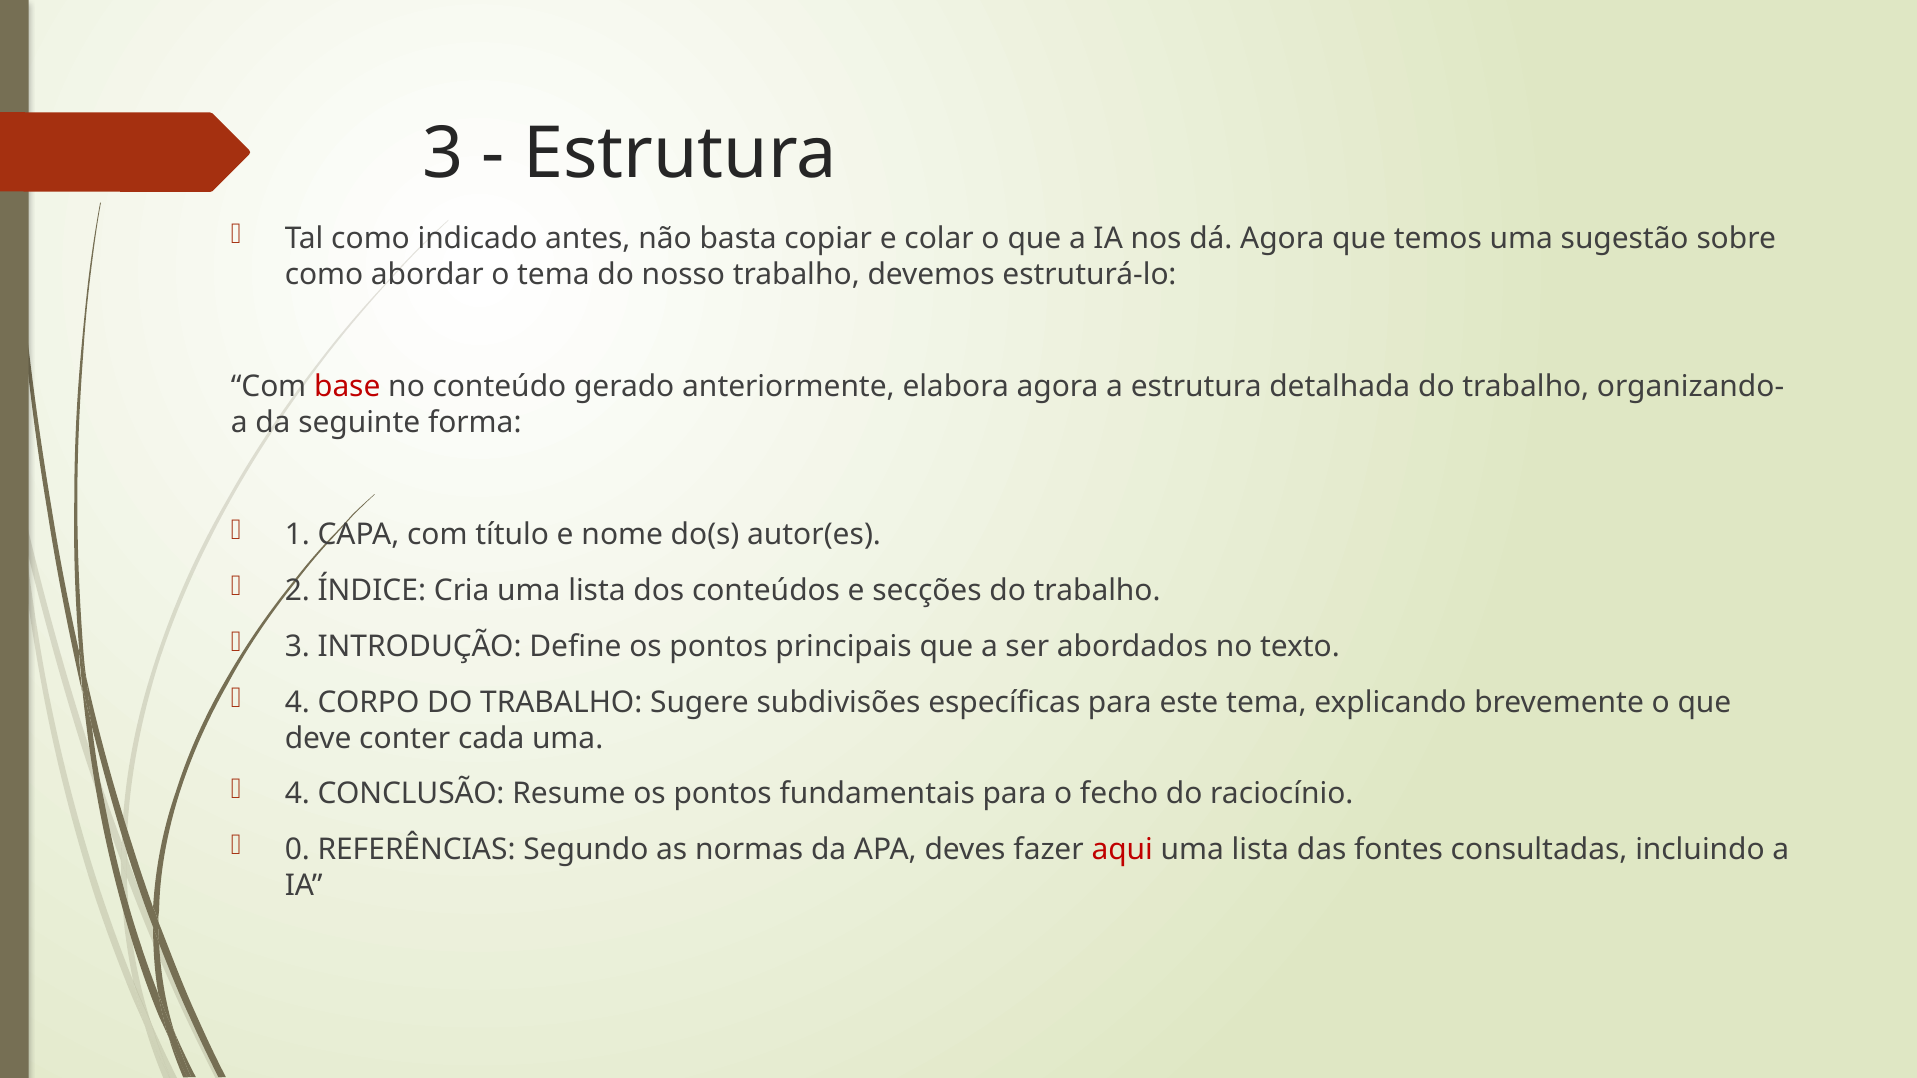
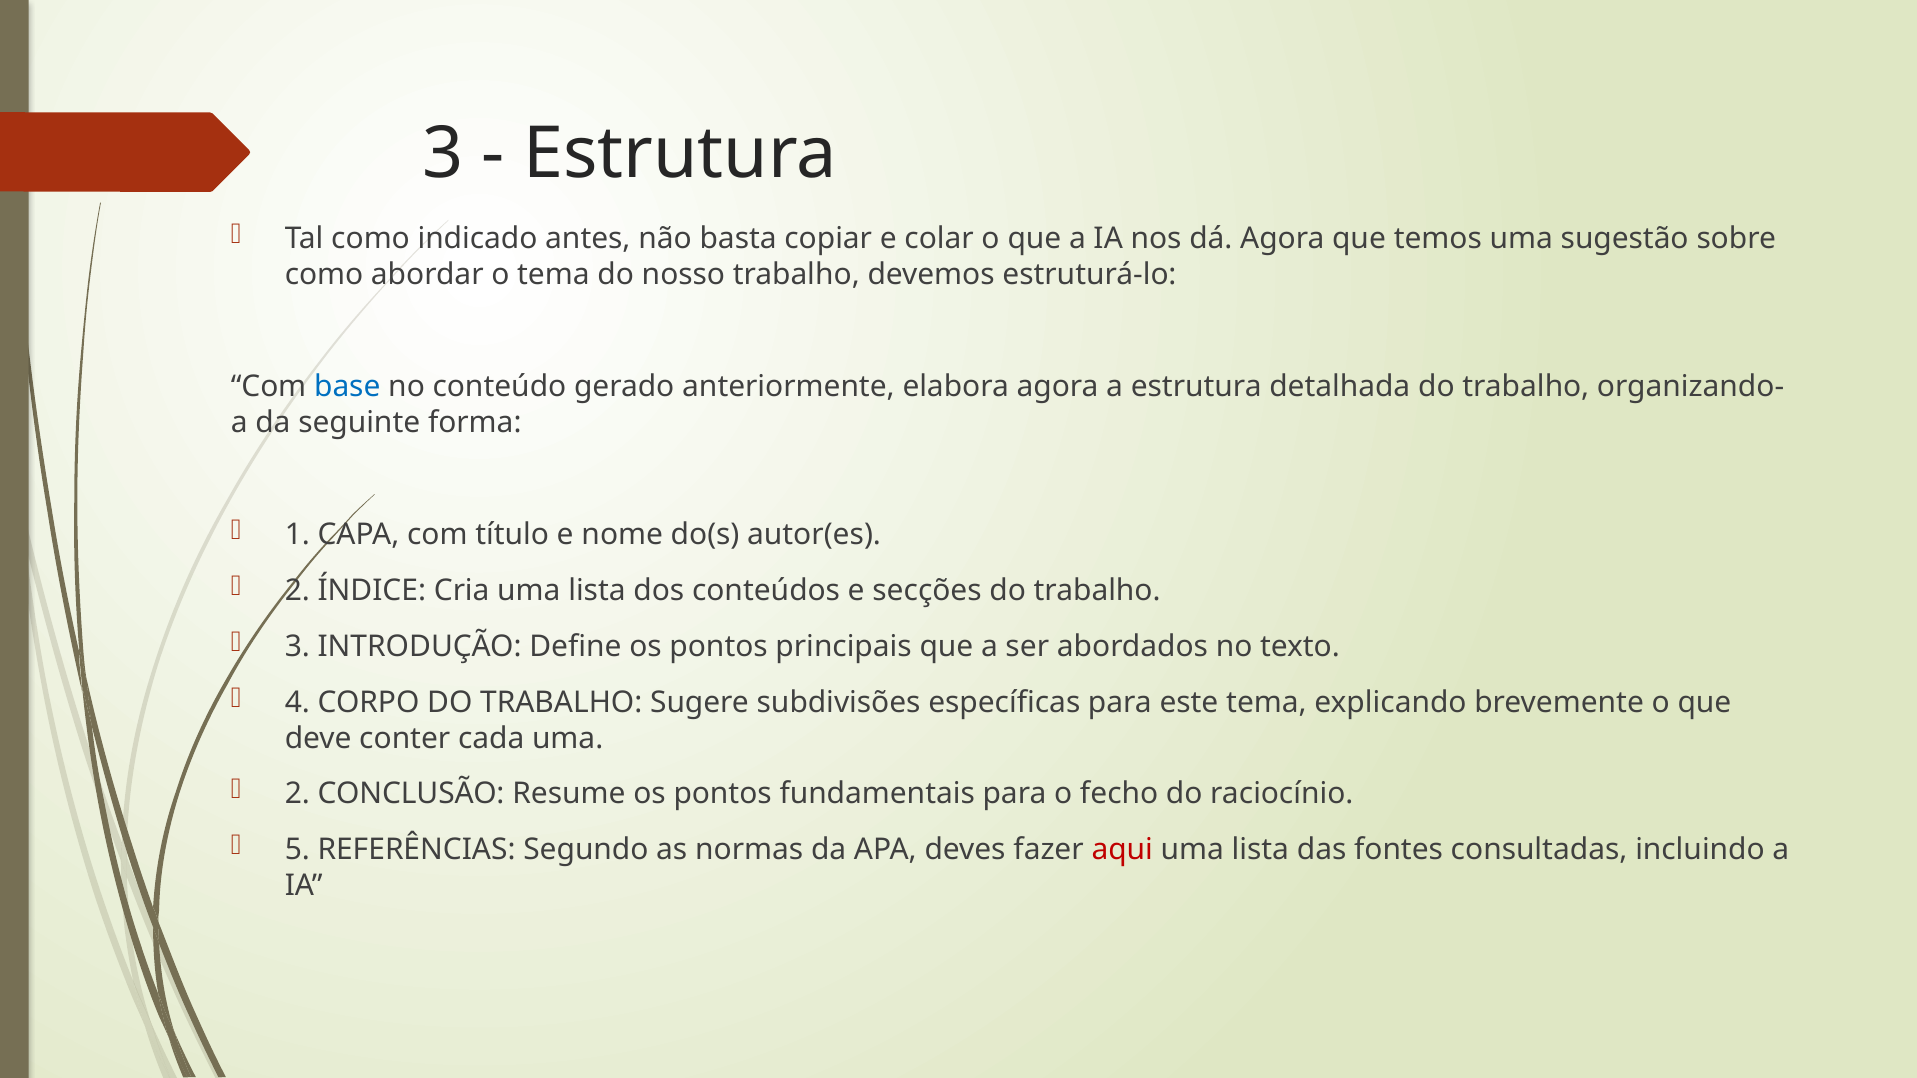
base colour: red -> blue (347, 387)
4: 4 -> 2 (297, 794)
0: 0 -> 5 (297, 850)
